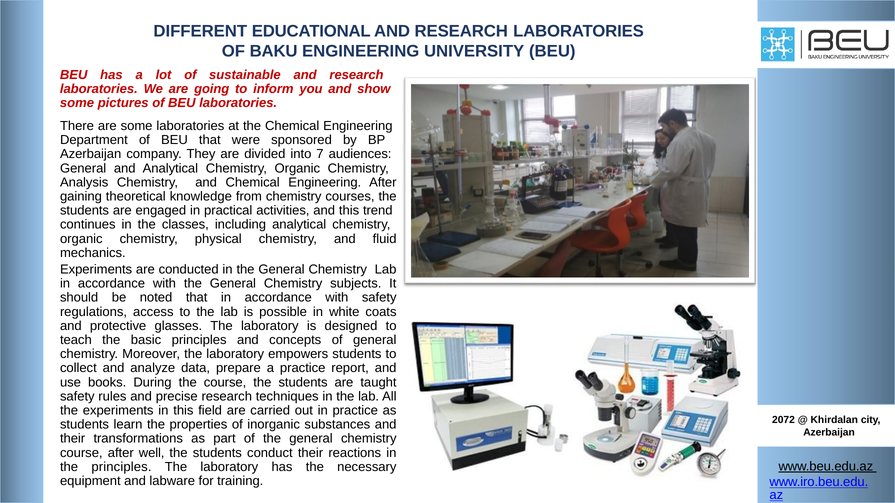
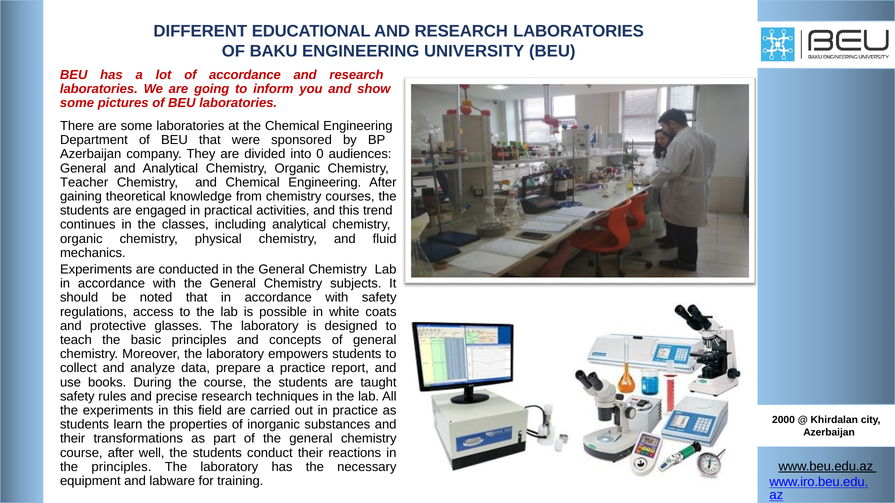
of sustainable: sustainable -> accordance (245, 75)
7: 7 -> 0 (320, 154)
Analysis: Analysis -> Teacher (84, 182)
2072: 2072 -> 2000 (783, 420)
